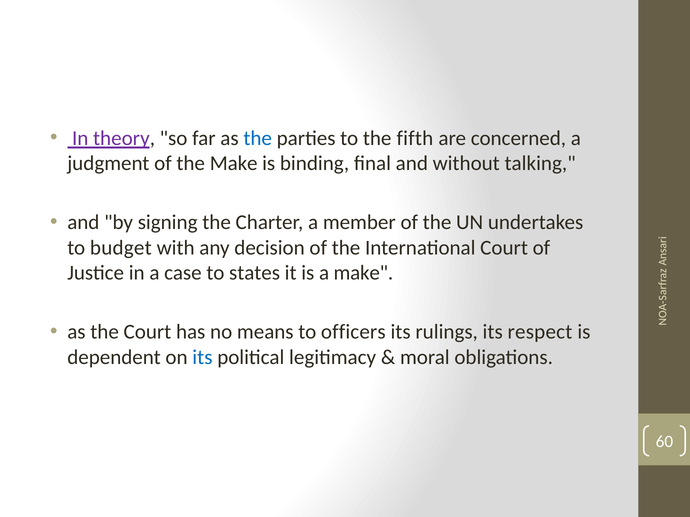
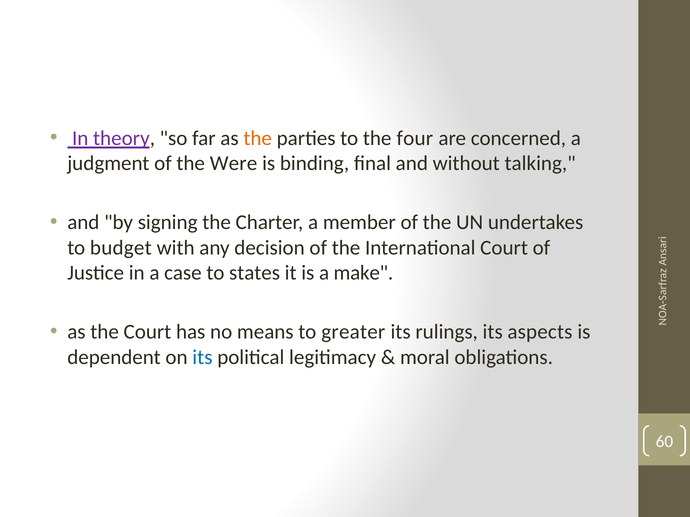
the colour: blue -> orange (258, 138)
fifth: fifth -> four (415, 138)
the Make: Make -> Were (234, 164)
officers: officers -> greater (353, 332)
respect: respect -> aspects (540, 332)
